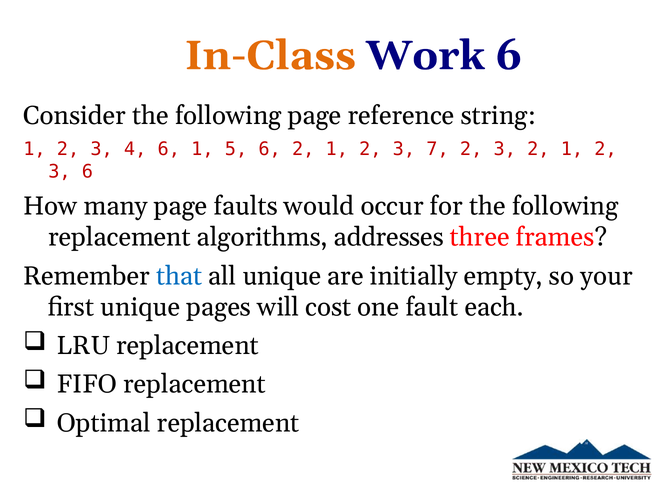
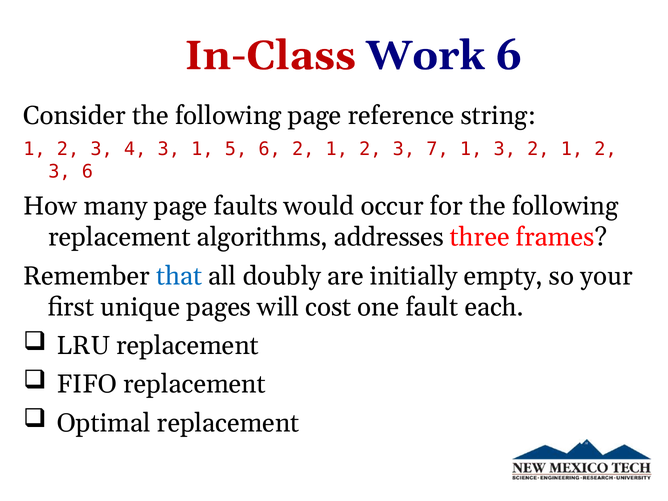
In-Class colour: orange -> red (270, 56)
4 6: 6 -> 3 (169, 149)
7 2: 2 -> 1 (471, 149)
all unique: unique -> doubly (282, 276)
